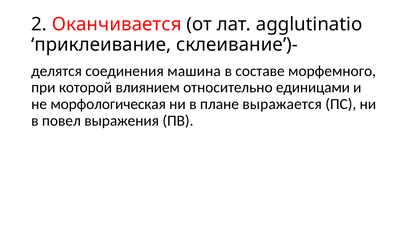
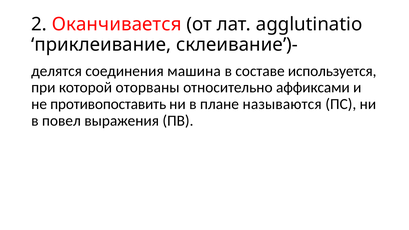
морфемного: морфемного -> используется (332, 71)
влиянием: влиянием -> оторваны (148, 88)
единицами: единицами -> аффиксами (313, 88)
морфологическая: морфологическая -> противопоставить (108, 104)
выражается: выражается -> называются (282, 104)
